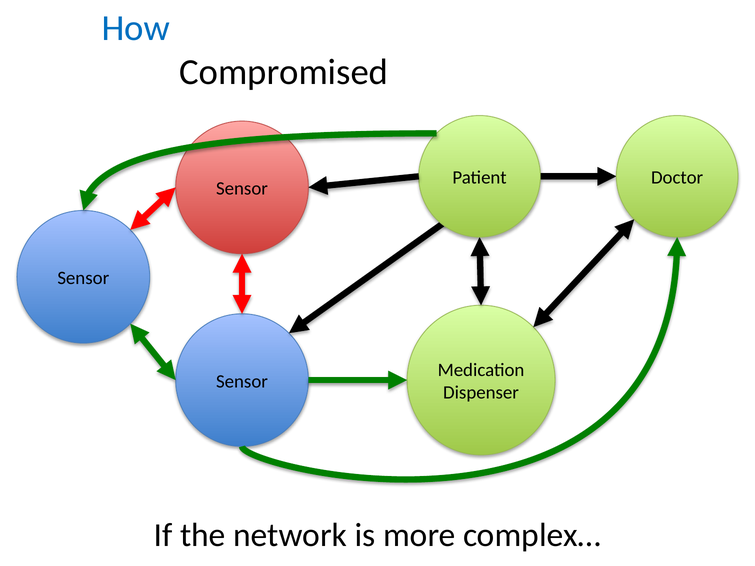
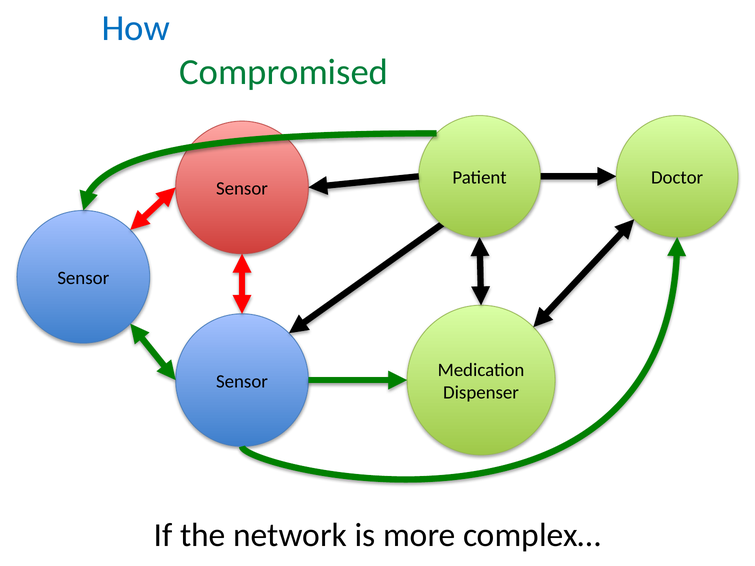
Compromised colour: black -> green (284, 72)
